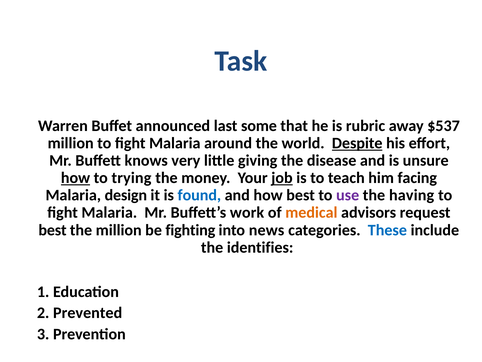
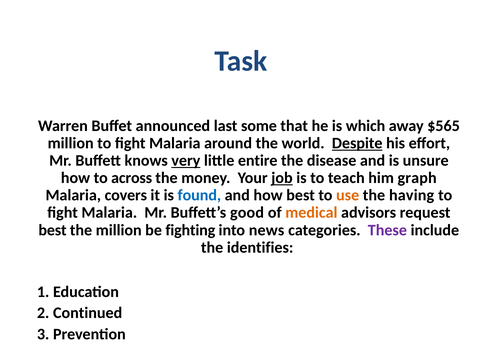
rubric: rubric -> which (366, 126)
$537: $537 -> $565 (444, 126)
very underline: none -> present (186, 160)
giving: giving -> entire (258, 160)
how underline: present -> none (76, 178)
trying: trying -> across (132, 178)
facing: facing -> graph (417, 178)
design: design -> covers (126, 195)
use colour: purple -> orange (348, 195)
work: work -> good (247, 212)
These colour: blue -> purple (387, 230)
Prevented: Prevented -> Continued (88, 313)
